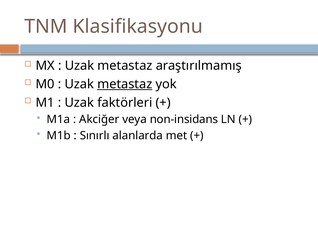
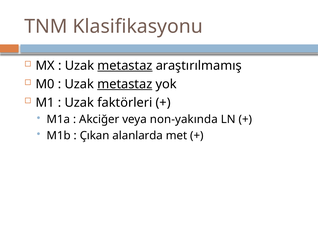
metastaz underline: none -> present (125, 66)
non-insidans: non-insidans -> non-yakında (184, 120)
Sınırlı: Sınırlı -> Çıkan (95, 136)
